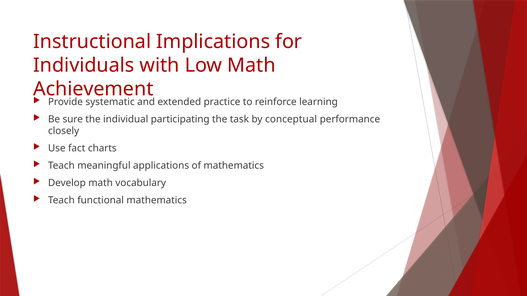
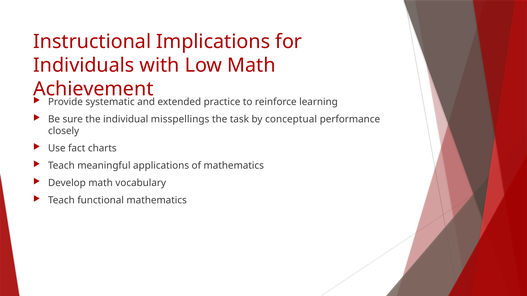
participating: participating -> misspellings (180, 119)
